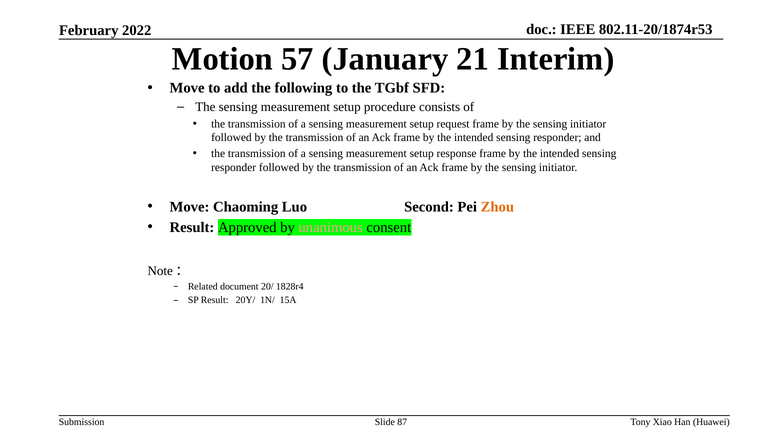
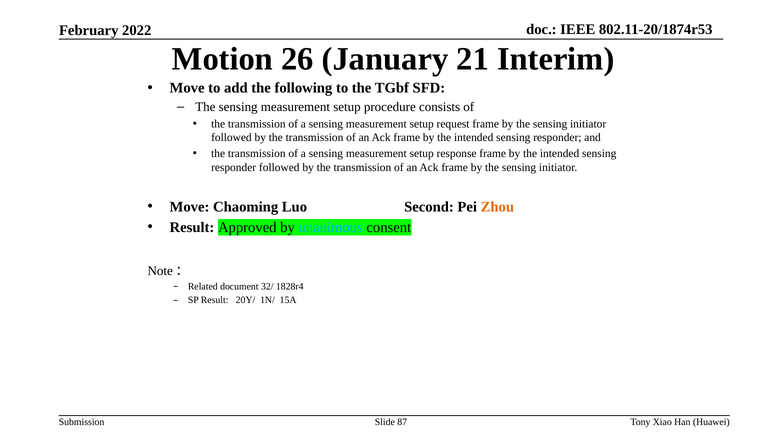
57: 57 -> 26 (297, 59)
unanimous colour: pink -> light blue (331, 227)
20/: 20/ -> 32/ (267, 286)
